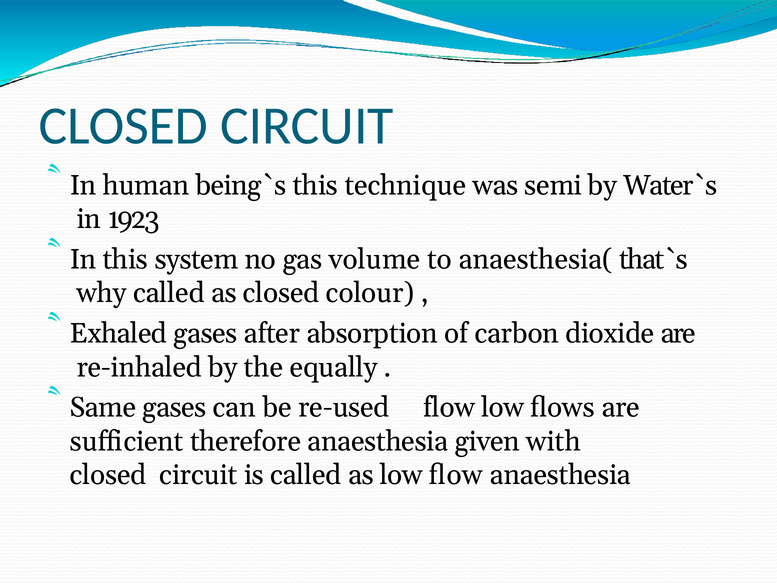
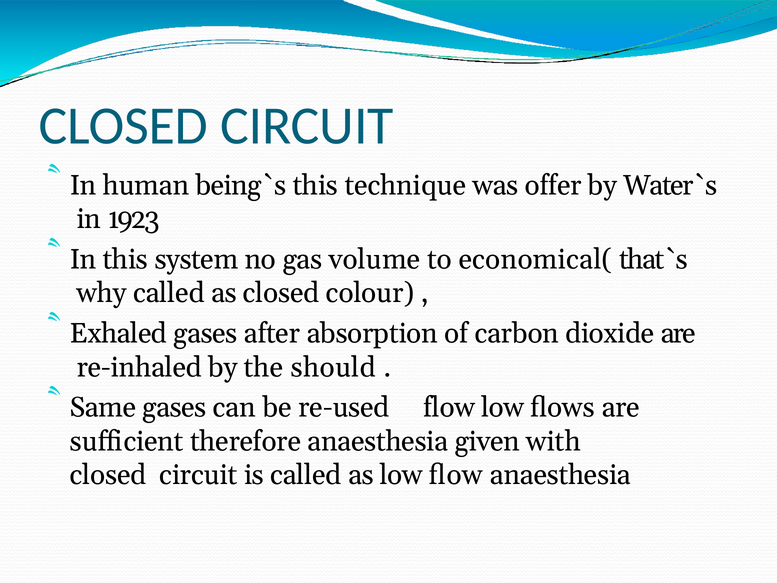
semi: semi -> offer (553, 185)
anaesthesia(: anaesthesia( -> economical( (535, 259)
equally: equally -> should (333, 367)
